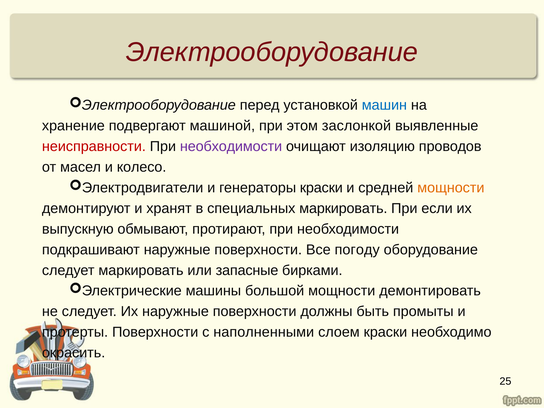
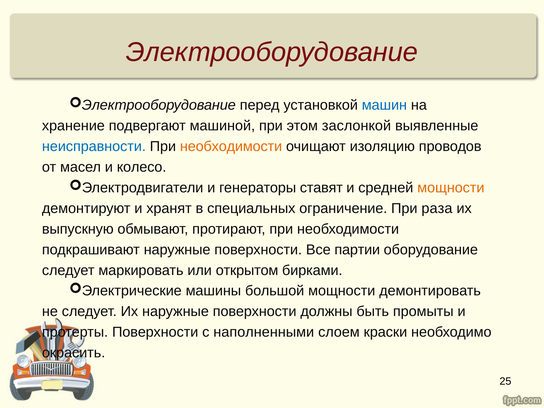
неисправности colour: red -> blue (94, 146)
необходимости colour: purple -> orange (231, 146)
генераторы краски: краски -> ставят (321, 188)
специальных маркировать: маркировать -> ограничение (343, 208)
если: если -> раза (437, 208)
погоду: погоду -> партии (357, 250)
запасные: запасные -> открытом (247, 270)
